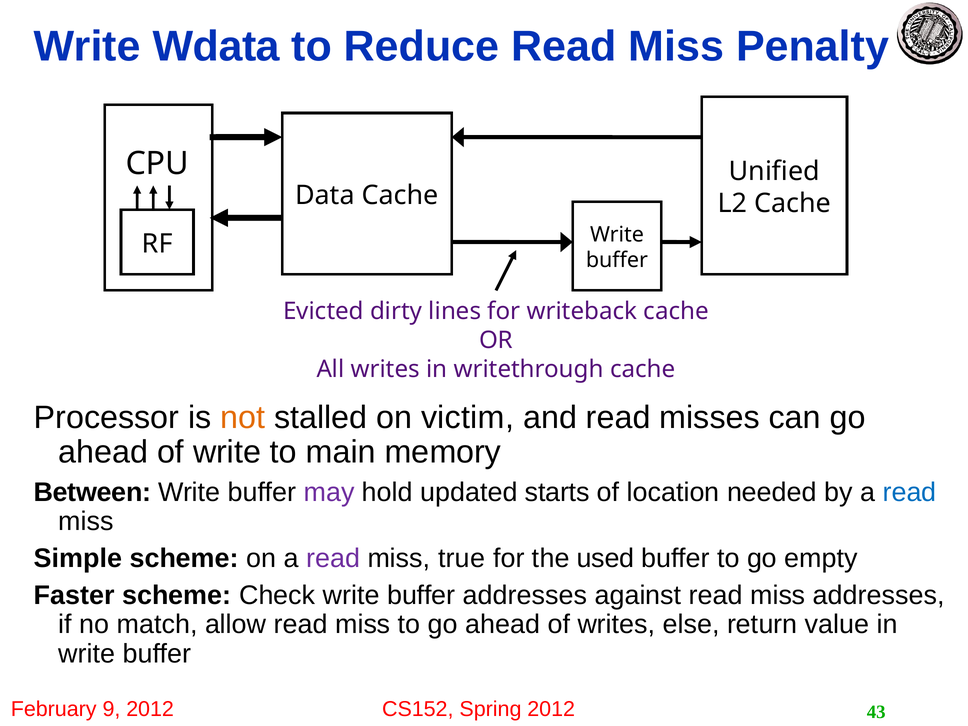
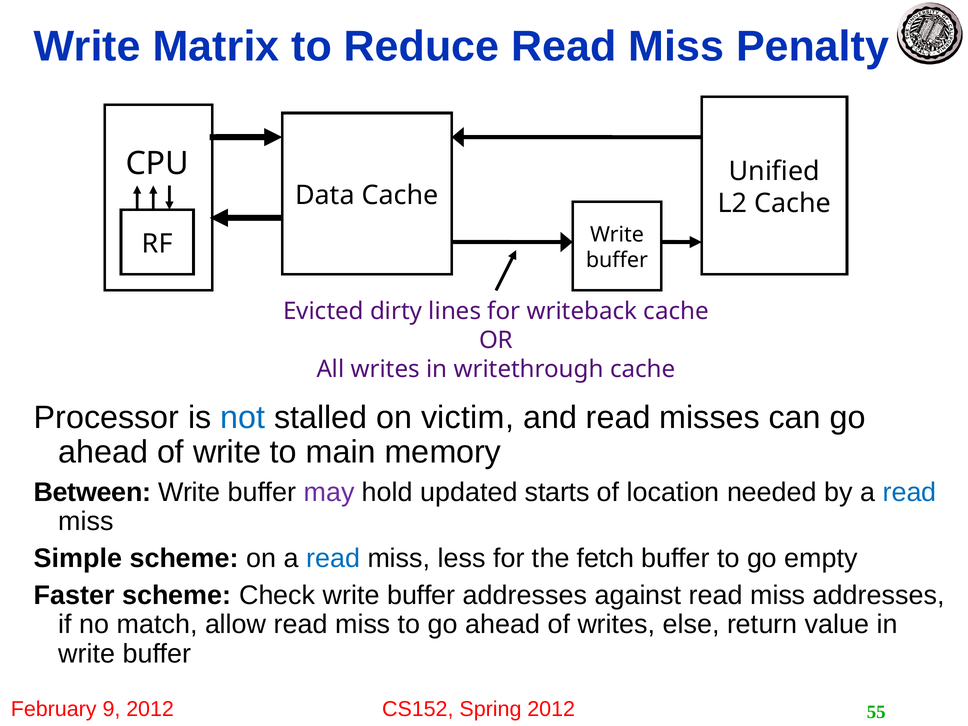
Wdata: Wdata -> Matrix (216, 47)
not colour: orange -> blue (243, 417)
read colour: purple -> blue (333, 558)
true: true -> less (462, 558)
used: used -> fetch (606, 558)
43: 43 -> 55 (876, 712)
